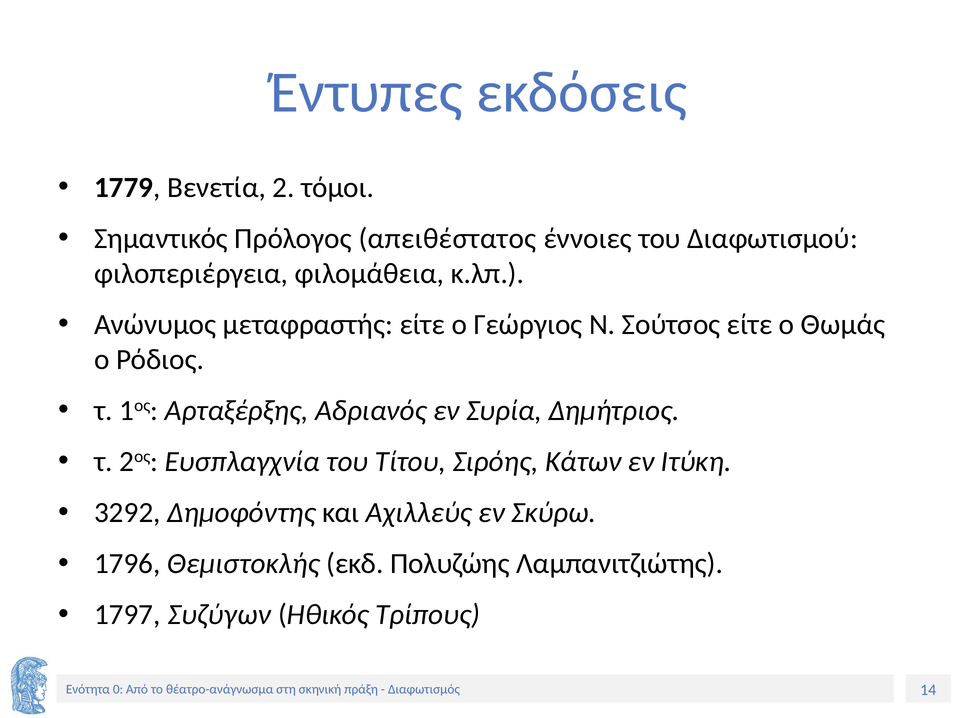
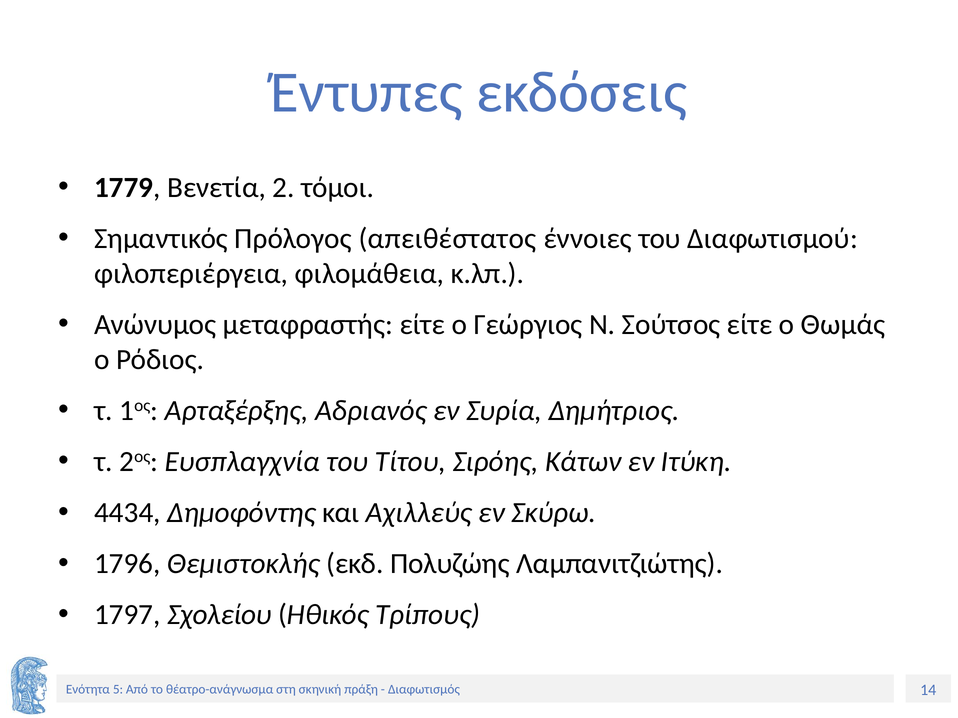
3292: 3292 -> 4434 (127, 513)
Συζύγων: Συζύγων -> Σχολείου (220, 615)
0: 0 -> 5 (118, 690)
